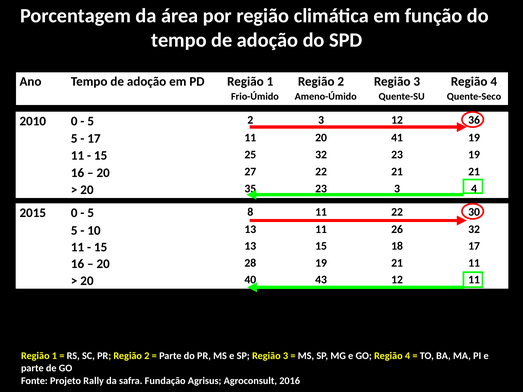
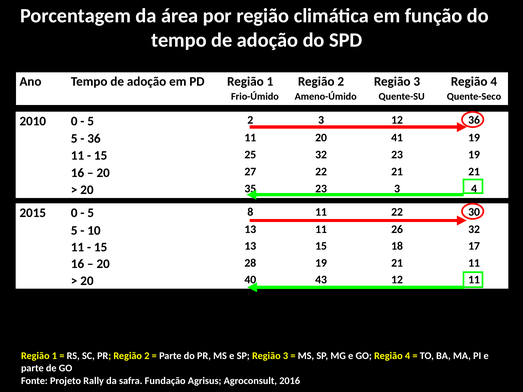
17: 17 -> 36 (94, 139)
